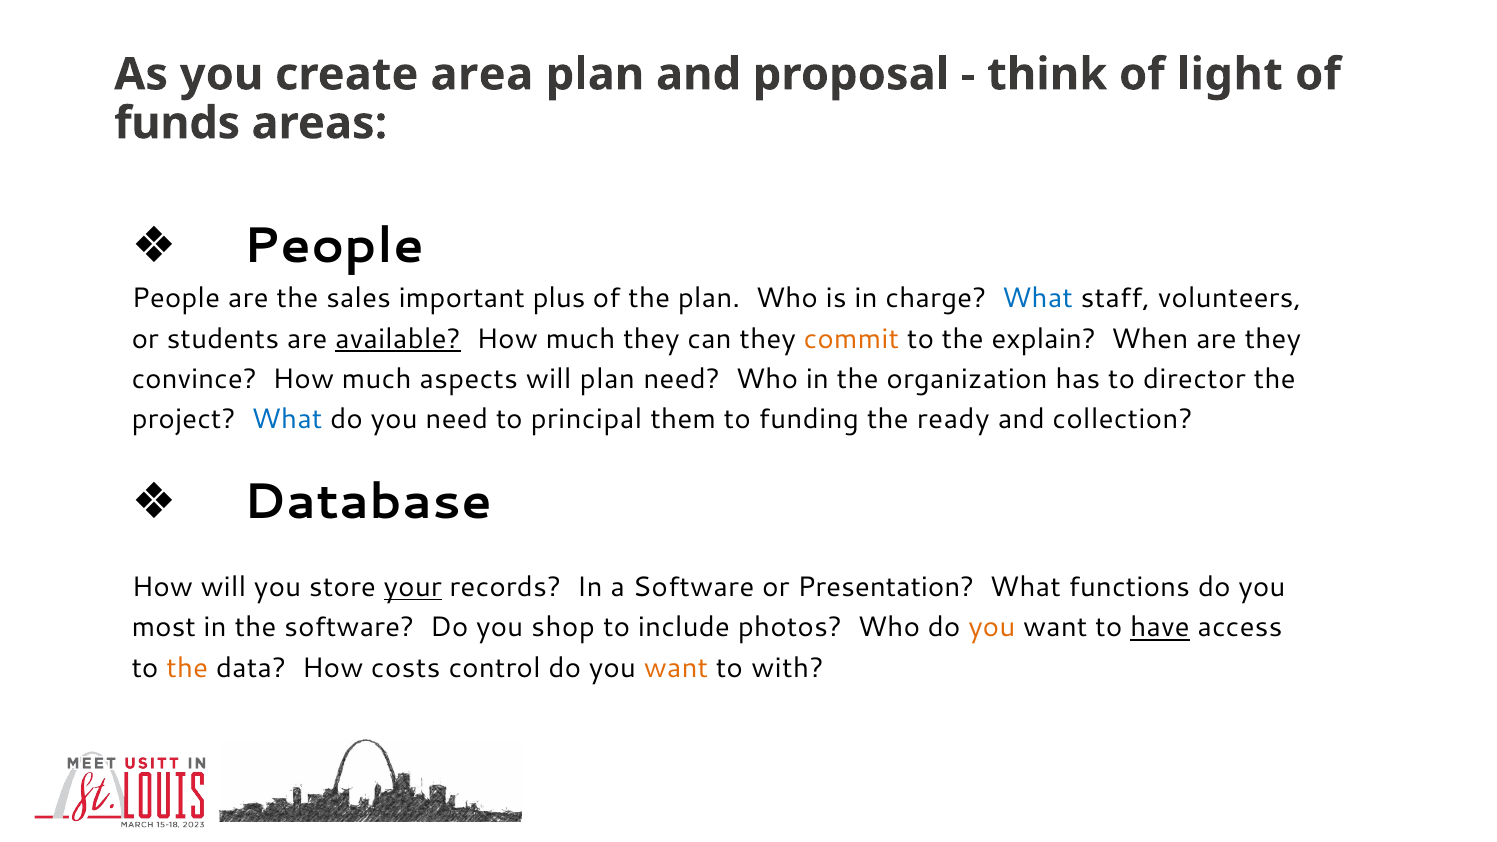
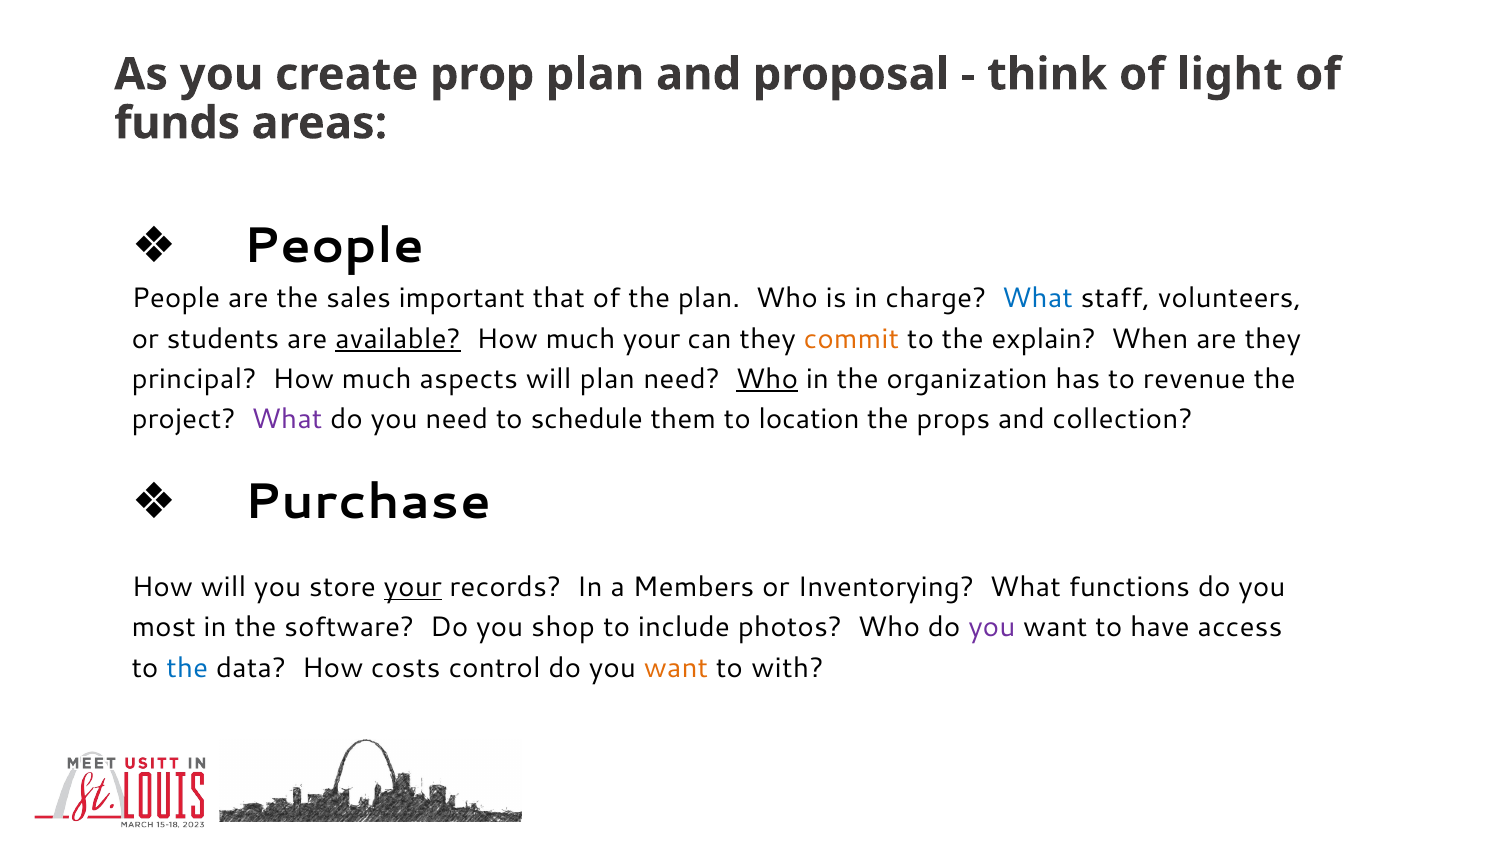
area: area -> prop (482, 75)
plus: plus -> that (559, 298)
much they: they -> your (652, 339)
convince: convince -> principal (194, 379)
Who underline: none -> present (767, 379)
director: director -> revenue (1194, 379)
What colour: blue -> purple (287, 420)
principal: principal -> schedule (587, 420)
funding: funding -> location (809, 420)
ready: ready -> props (953, 420)
Database: Database -> Purchase (368, 502)
a Software: Software -> Members (693, 587)
Presentation: Presentation -> Inventorying (886, 587)
you colour: orange -> purple (992, 628)
have underline: present -> none (1160, 628)
the colour: orange -> blue (187, 668)
